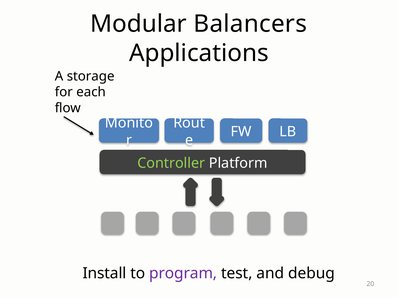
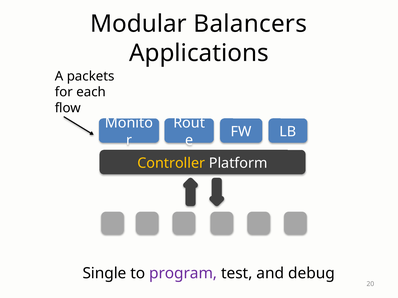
storage: storage -> packets (91, 76)
Controller colour: light green -> yellow (171, 163)
Install: Install -> Single (105, 274)
